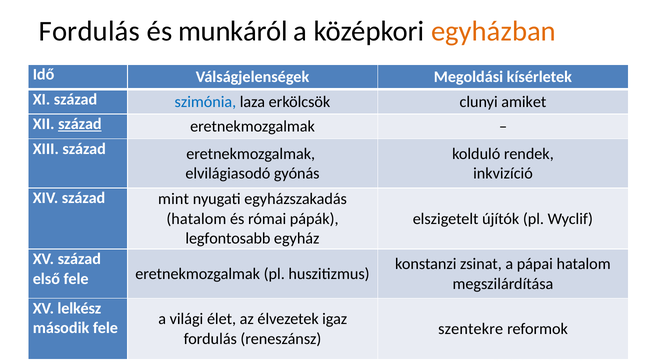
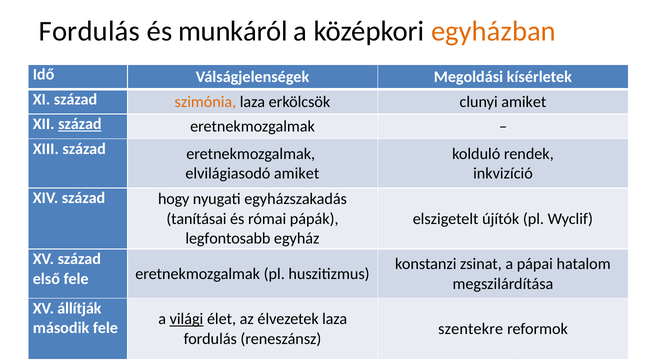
szimónia colour: blue -> orange (205, 102)
elvilágiasodó gyónás: gyónás -> amiket (297, 174)
mint: mint -> hogy (174, 199)
hatalom: hatalom -> tanításai (196, 219)
lelkész: lelkész -> állítják (79, 309)
világi underline: none -> present (186, 320)
élvezetek igaz: igaz -> laza (335, 320)
